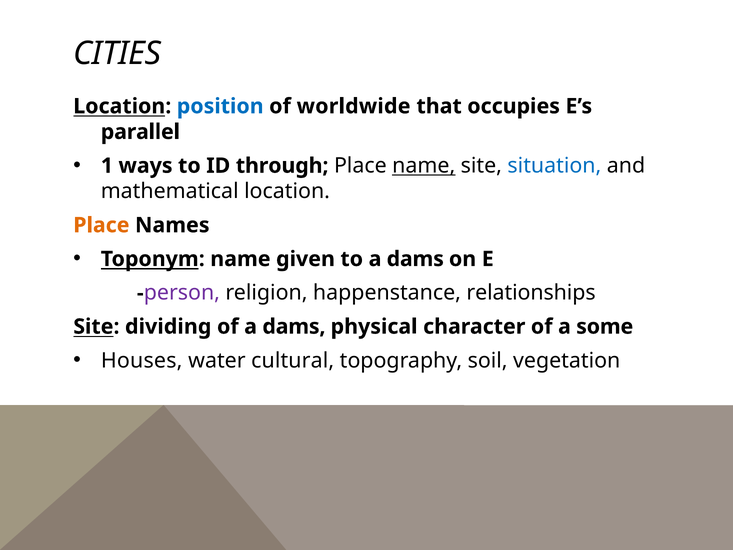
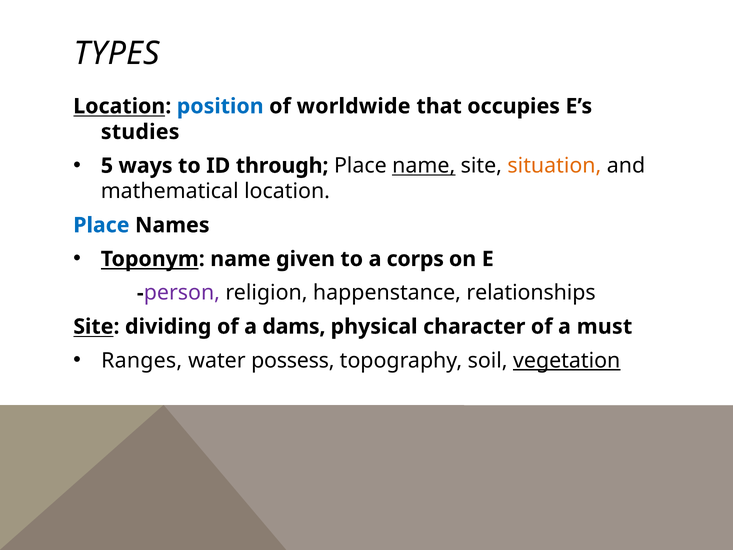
CITIES: CITIES -> TYPES (117, 54)
parallel: parallel -> studies (140, 132)
1: 1 -> 5 (107, 166)
situation colour: blue -> orange (554, 166)
Place colour: orange -> blue (101, 225)
to a dams: dams -> corps (415, 259)
some: some -> must (605, 326)
Houses: Houses -> Ranges (142, 360)
cultural: cultural -> possess (293, 360)
vegetation underline: none -> present (567, 360)
